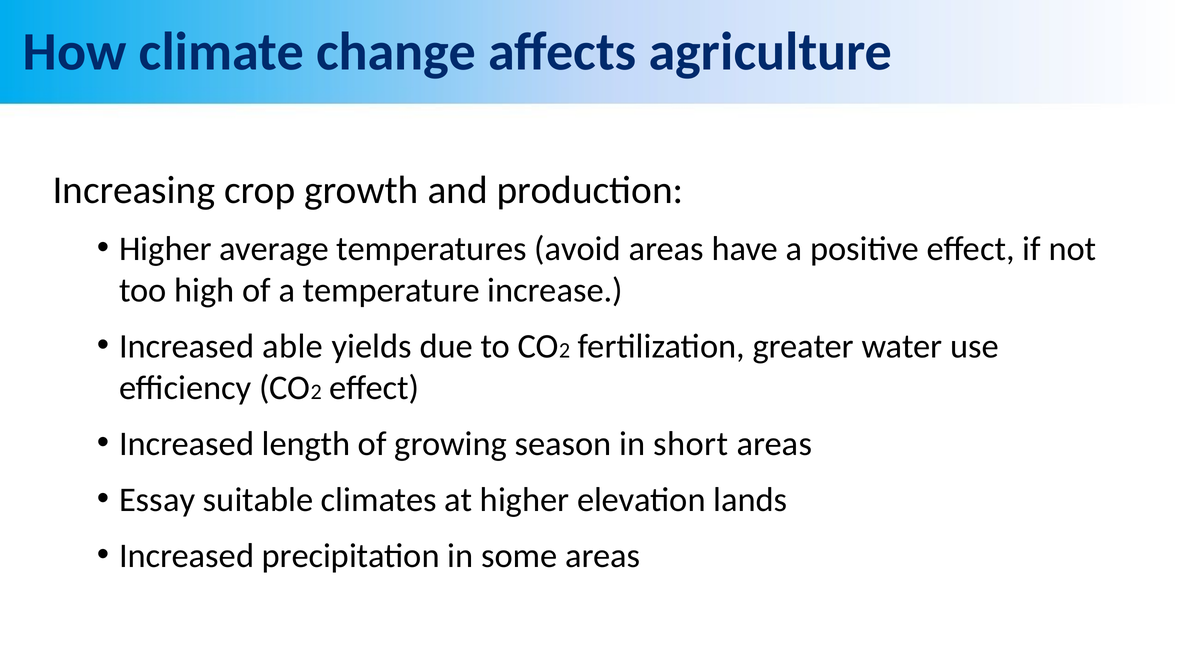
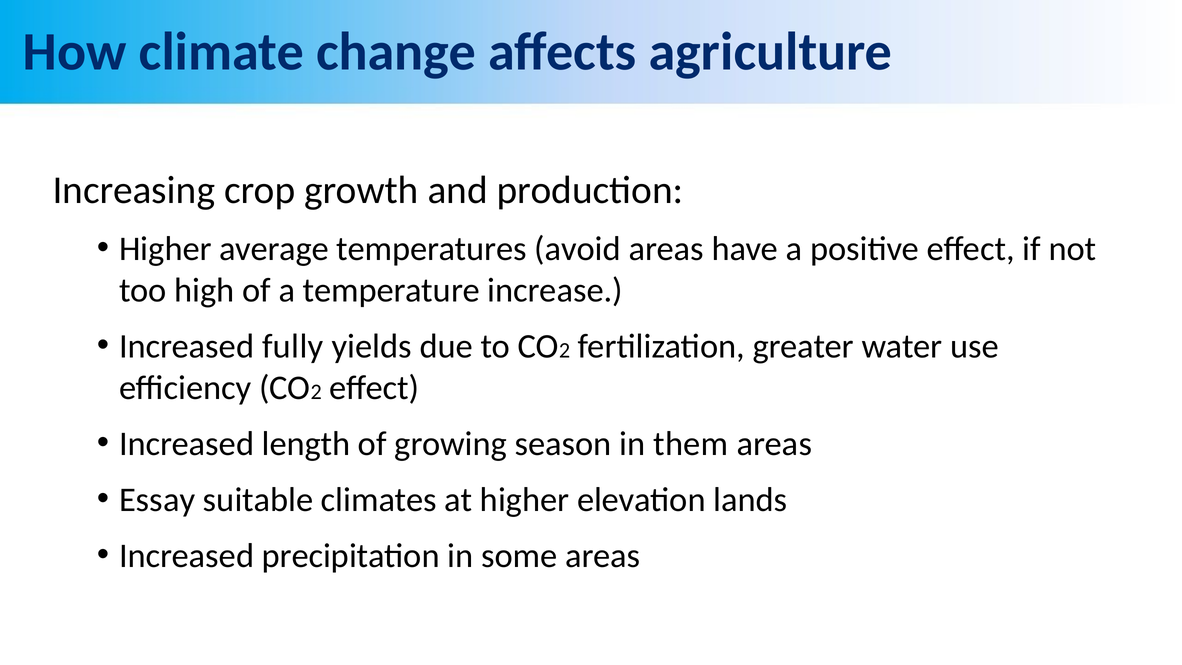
able: able -> fully (293, 346)
short: short -> them (691, 444)
